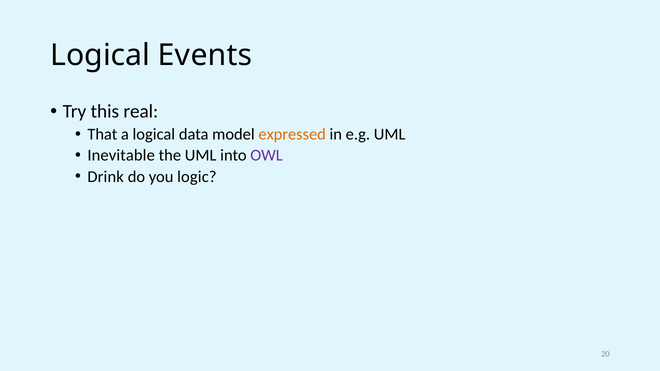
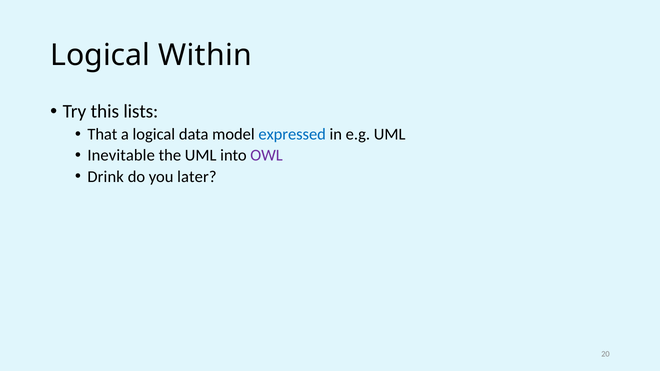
Events: Events -> Within (205, 55)
real: real -> lists (141, 112)
expressed colour: orange -> blue (292, 134)
logic: logic -> later (197, 177)
